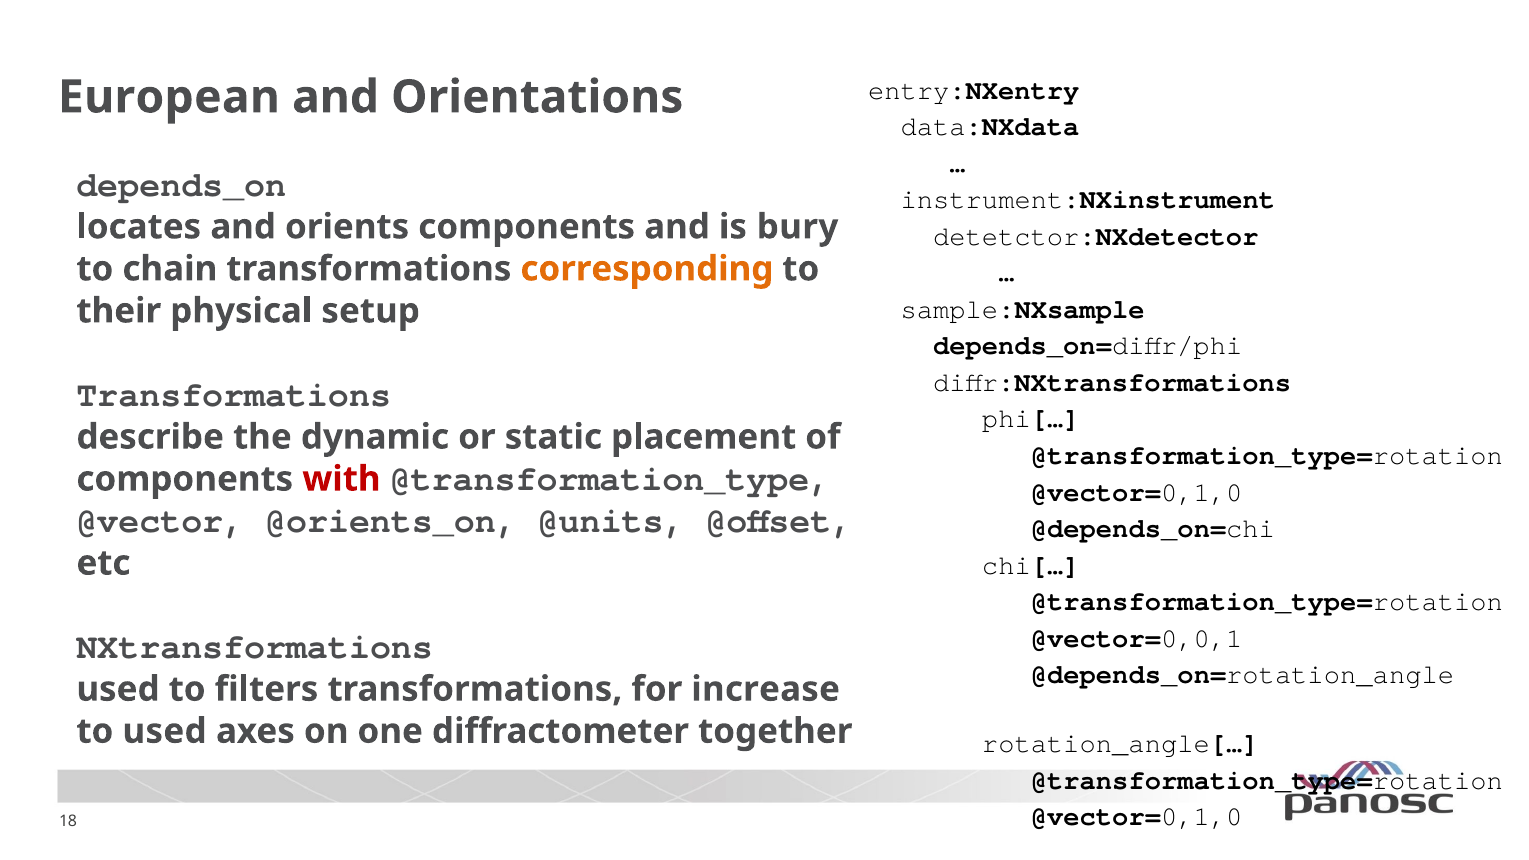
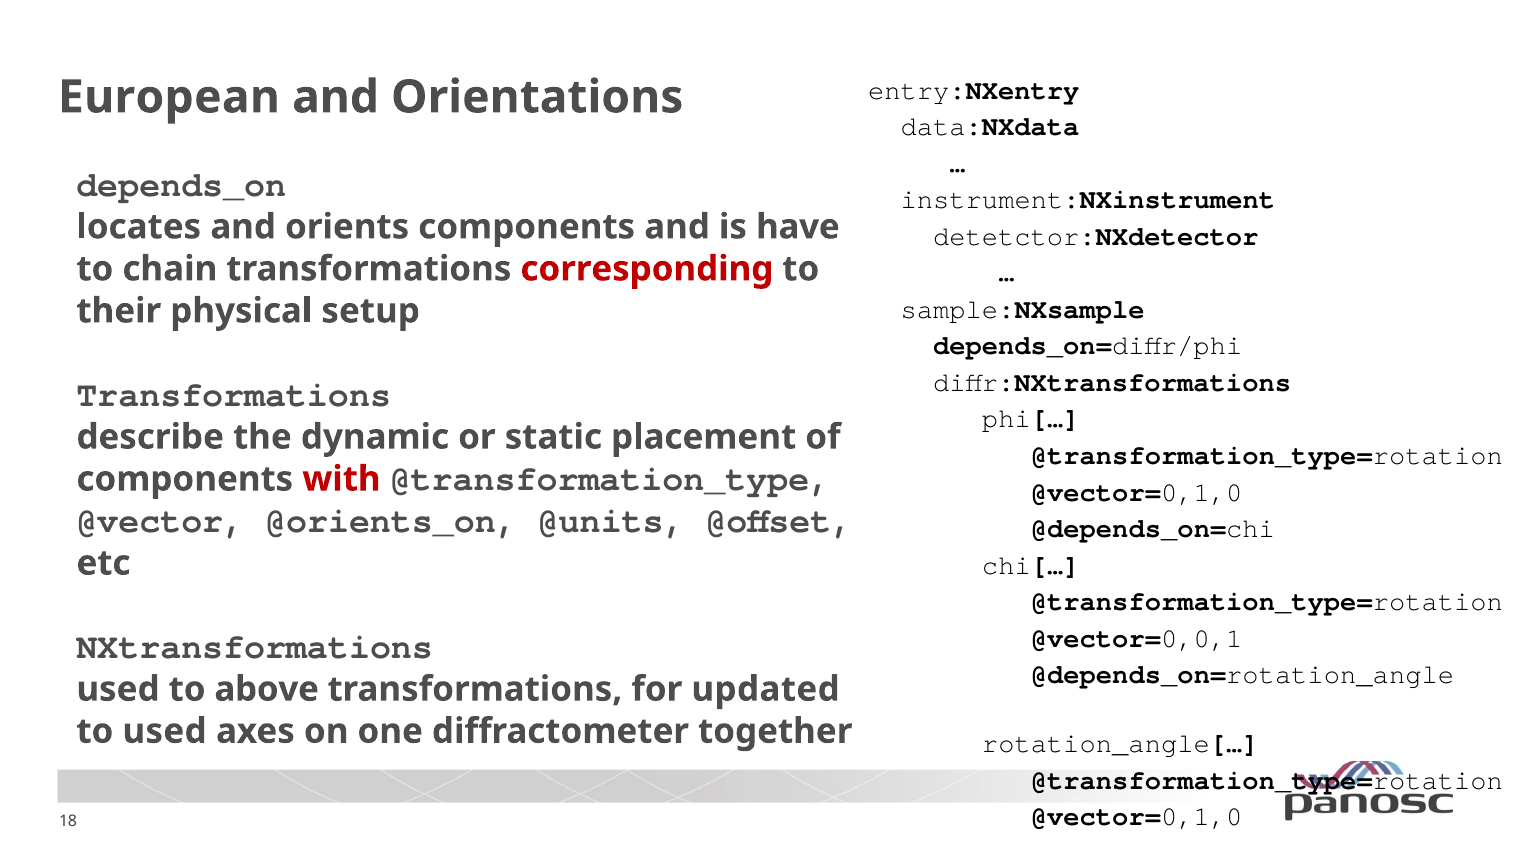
bury: bury -> have (798, 227)
corresponding colour: orange -> red (647, 269)
filters: filters -> above (267, 689)
increase: increase -> updated (766, 689)
